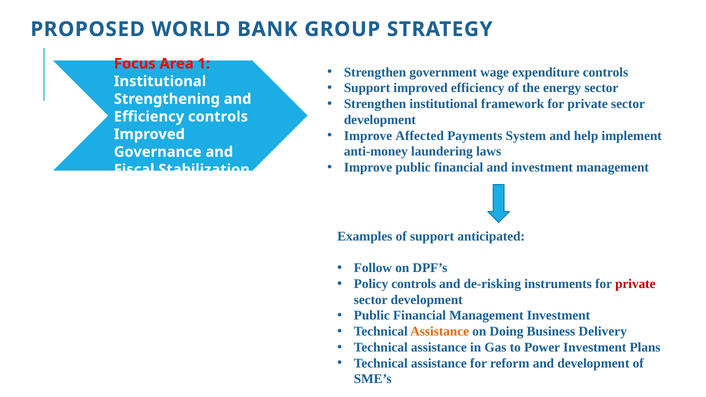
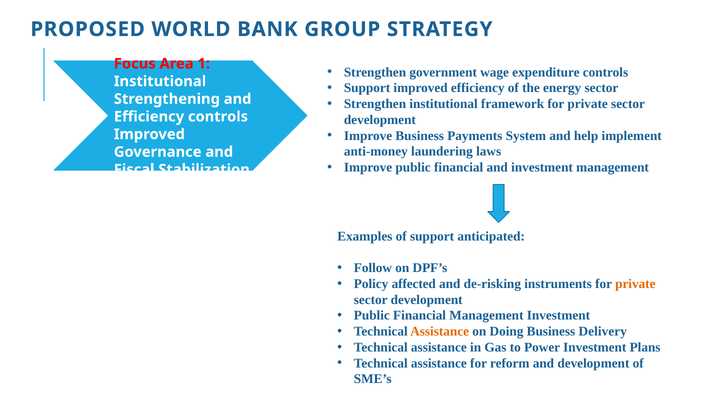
Improve Affected: Affected -> Business (420, 136)
Policy controls: controls -> affected (414, 284)
private colour: red -> orange (635, 284)
